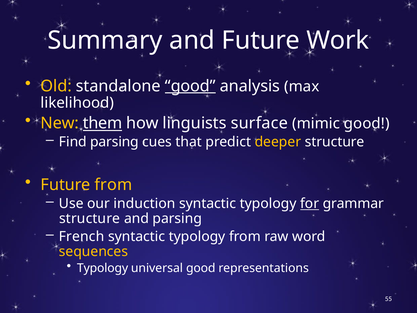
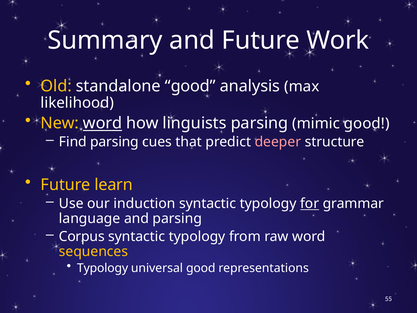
good underline: present -> none (190, 86)
New them: them -> word (103, 123)
linguists surface: surface -> parsing (259, 123)
deeper colour: yellow -> pink (278, 142)
Future from: from -> learn (114, 185)
structure: structure -> language (90, 219)
French: French -> Corpus (82, 236)
